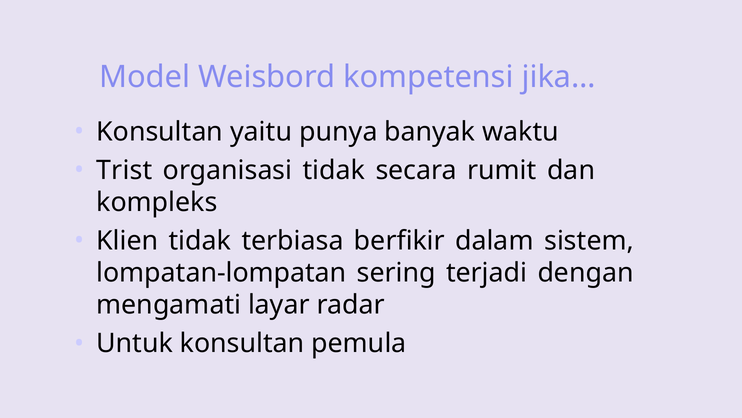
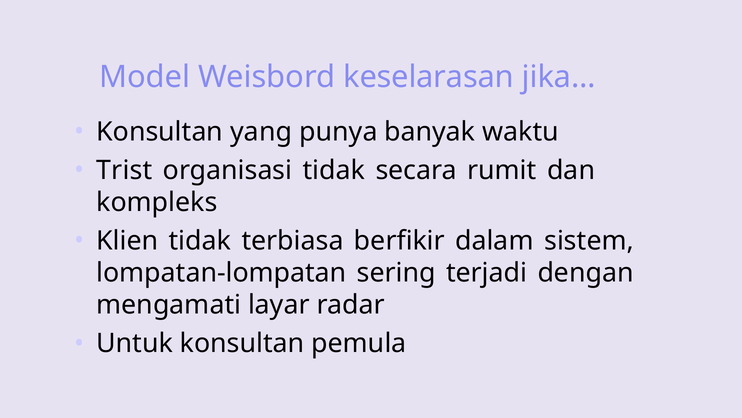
kompetensi: kompetensi -> keselarasan (429, 77)
yaitu: yaitu -> yang (261, 132)
